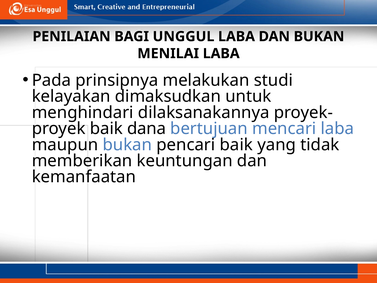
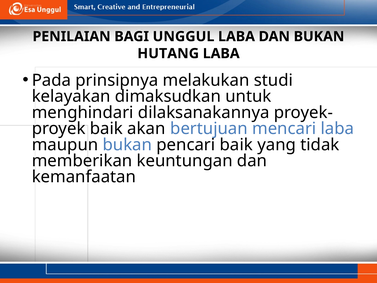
MENILAI: MENILAI -> HUTANG (168, 53)
dana: dana -> akan (146, 129)
